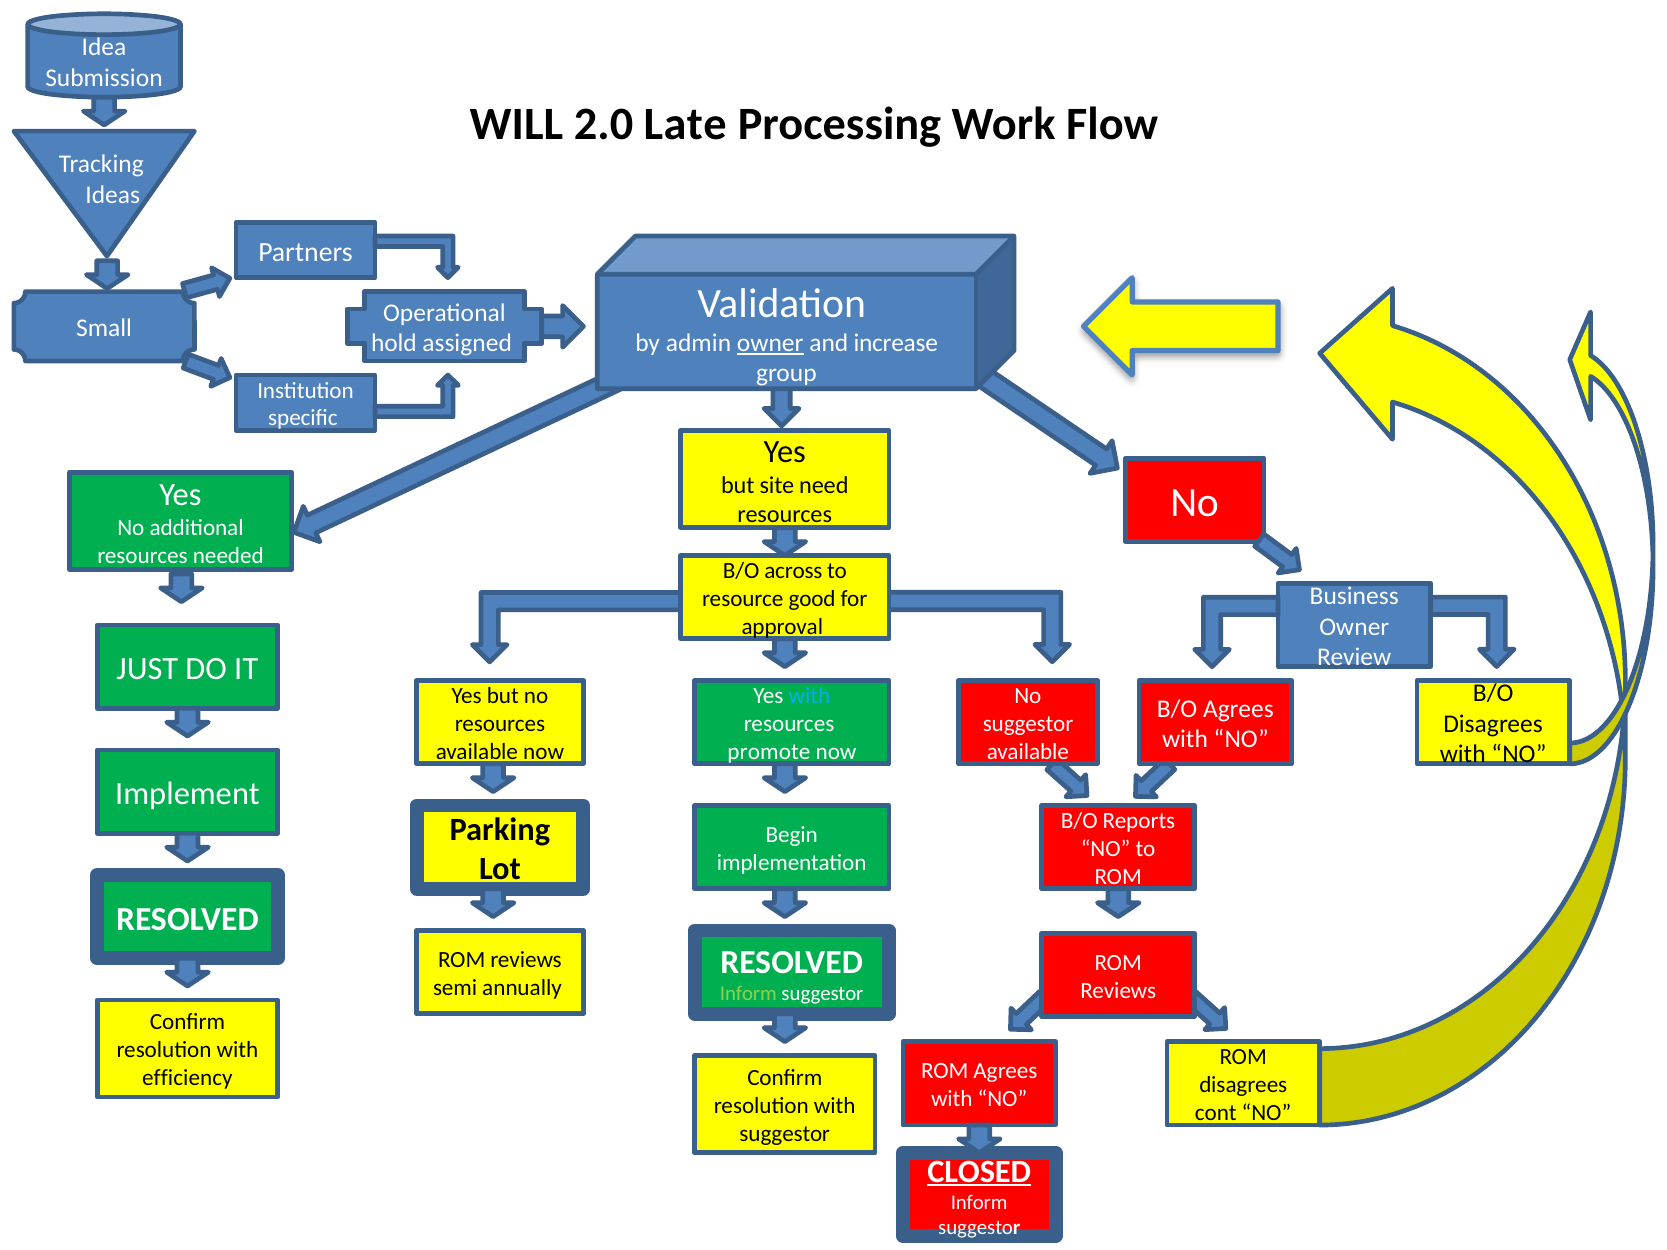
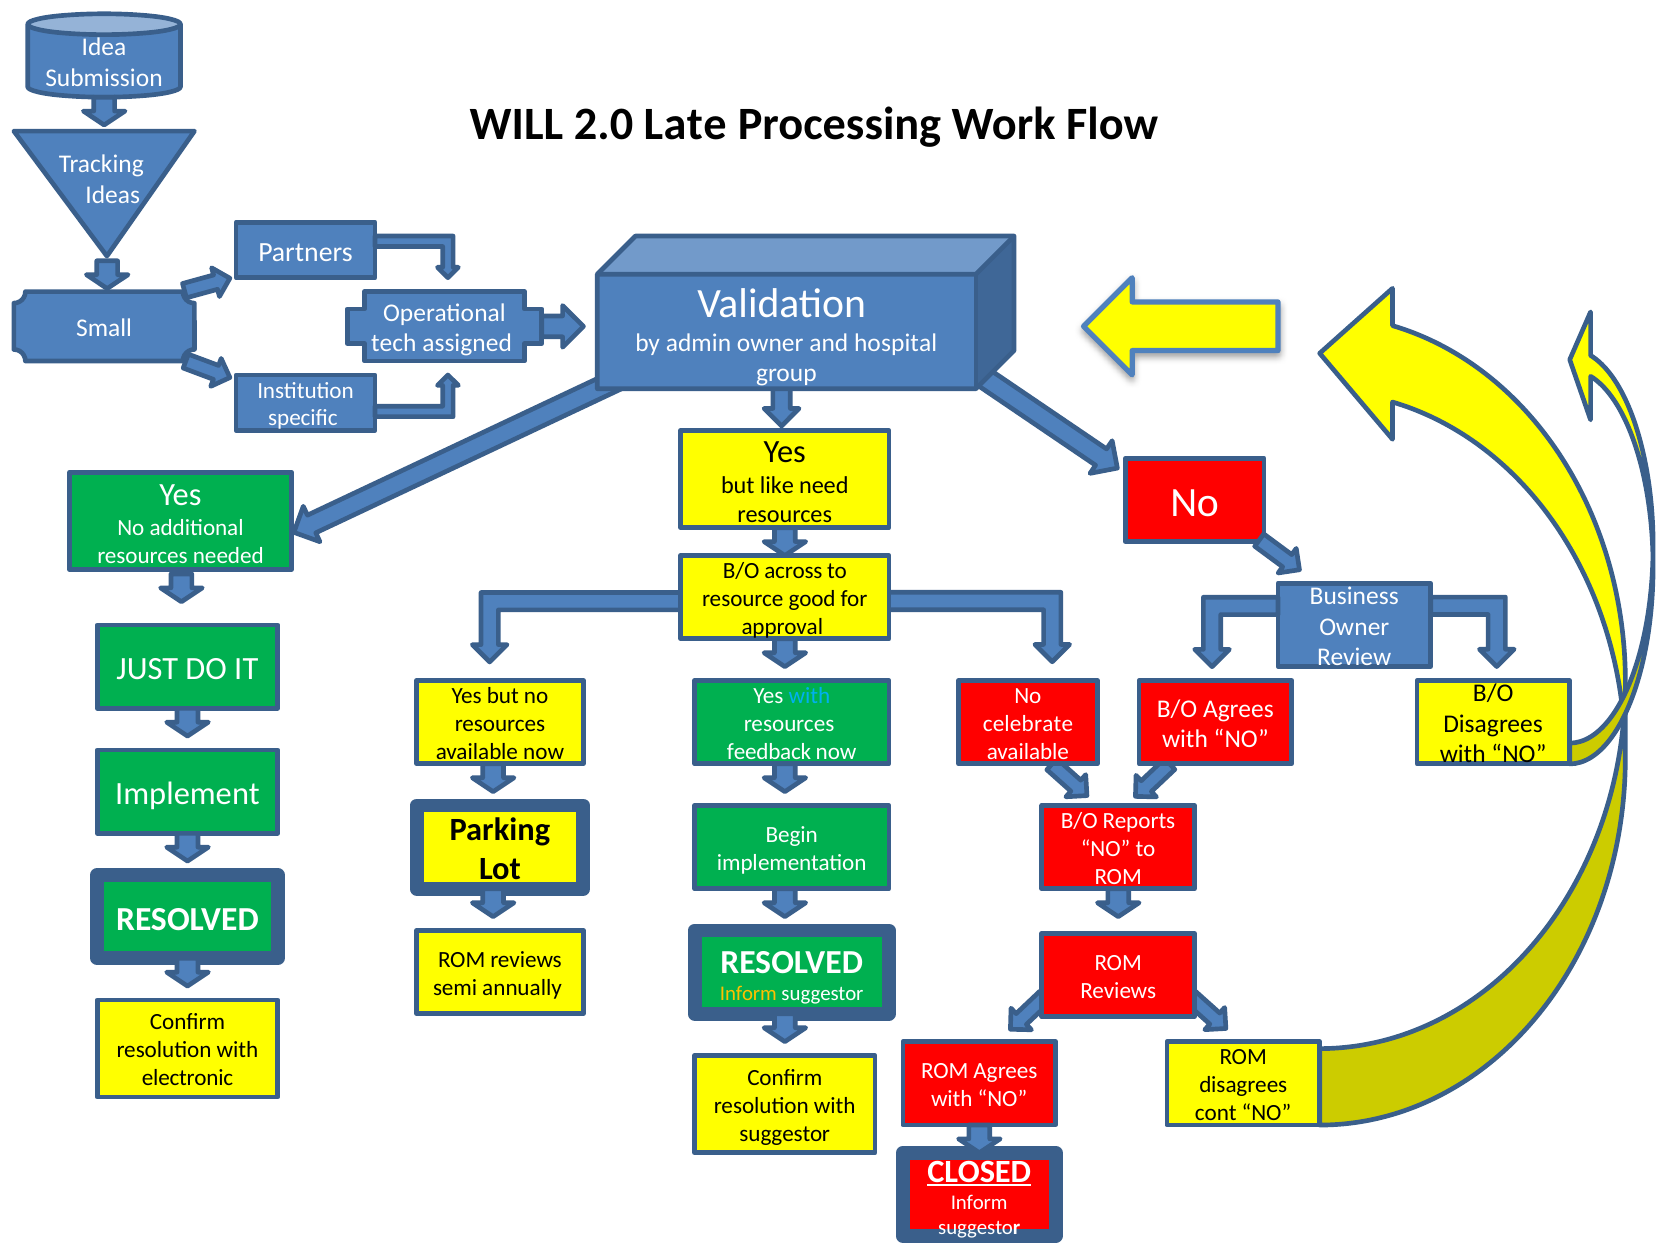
owner underline: present -> none (770, 343)
increase: increase -> hospital (896, 343)
hold: hold -> tech (394, 343)
site: site -> like (777, 486)
suggestor: suggestor -> celebrate (1028, 724)
promote: promote -> feedback (769, 752)
Inform colour: light green -> yellow (748, 994)
efficiency: efficiency -> electronic (188, 1078)
